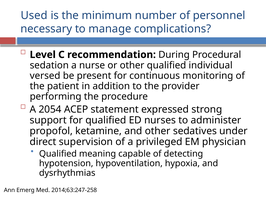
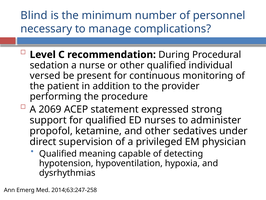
Used: Used -> Blind (34, 15)
2054: 2054 -> 2069 (50, 109)
